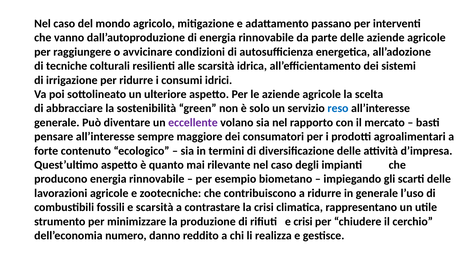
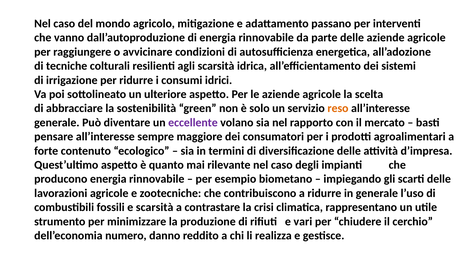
alle: alle -> agli (186, 66)
reso colour: blue -> orange (338, 108)
e crisi: crisi -> vari (303, 221)
